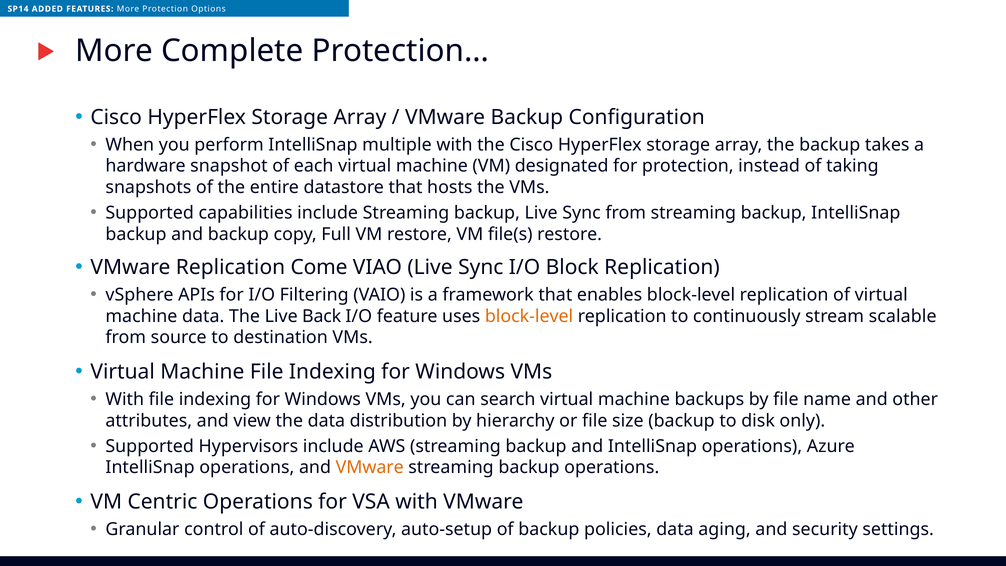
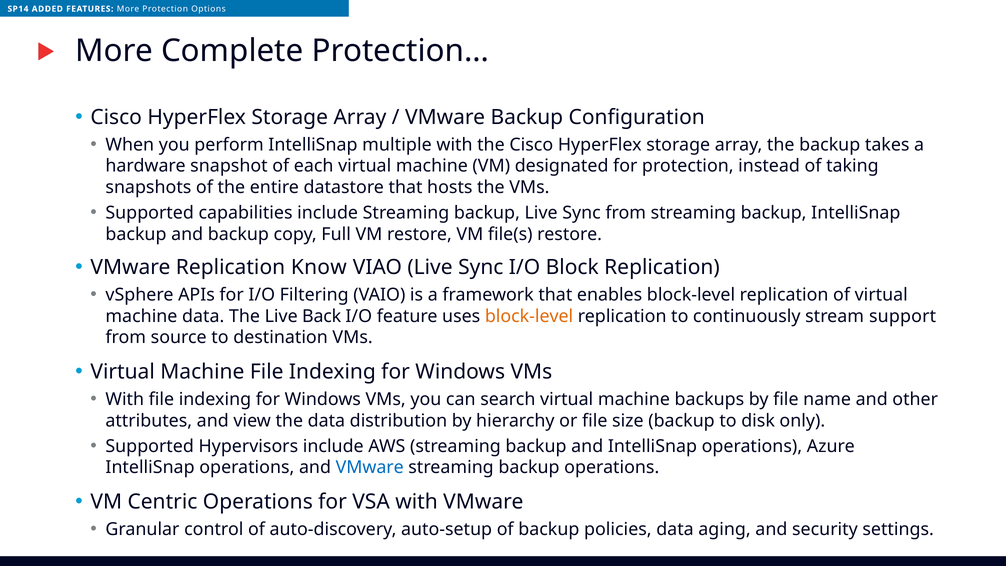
Come: Come -> Know (319, 268)
scalable: scalable -> support (903, 316)
VMware colour: orange -> blue (370, 468)
